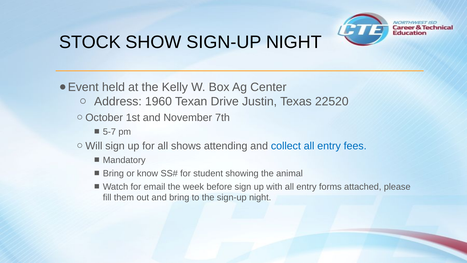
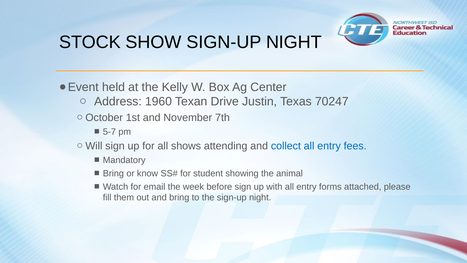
22520: 22520 -> 70247 (332, 102)
